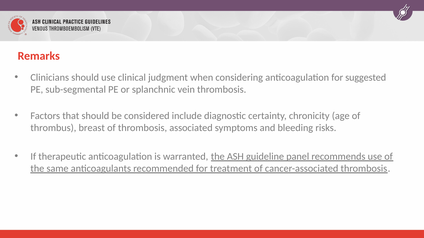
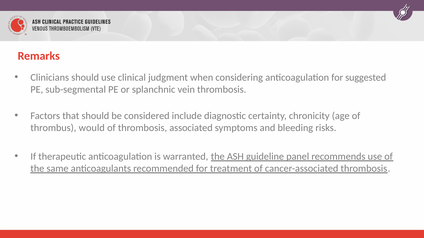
breast: breast -> would (92, 128)
